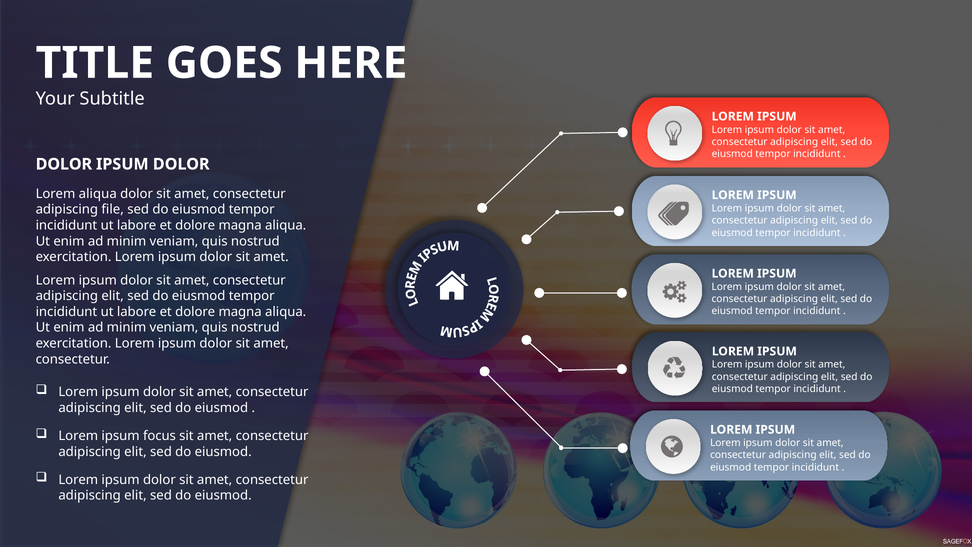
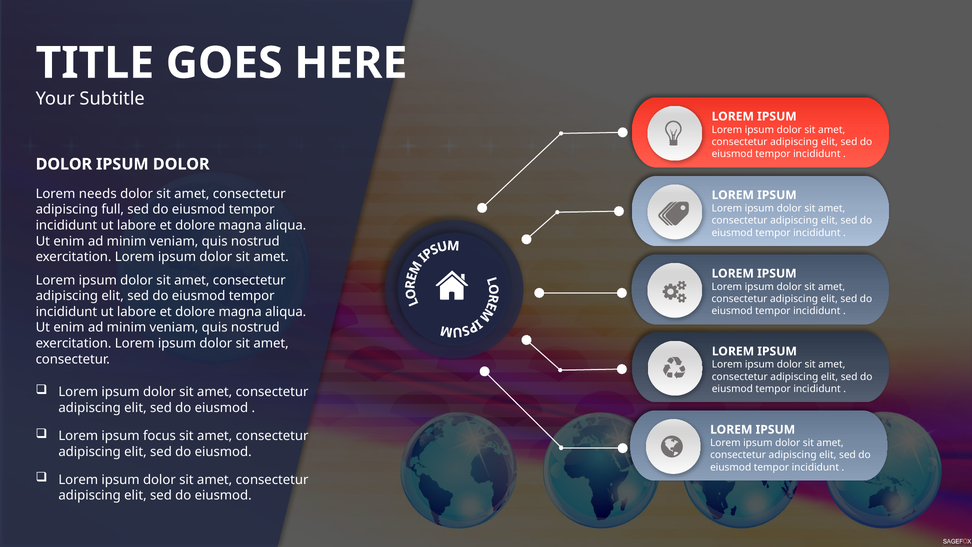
Lorem aliqua: aliqua -> needs (98, 194)
file: file -> full (113, 209)
